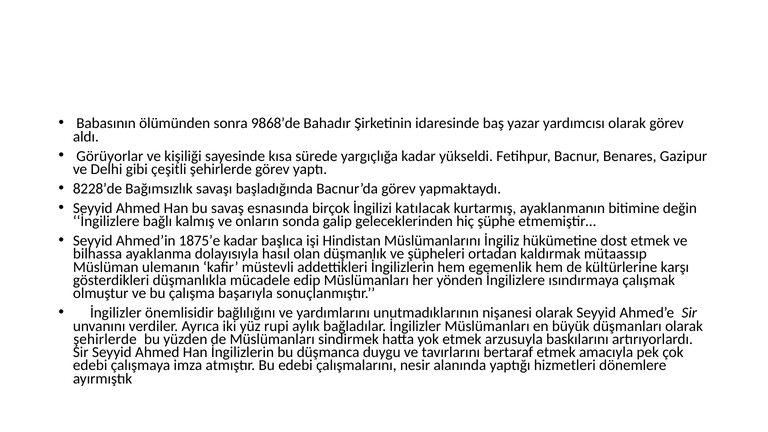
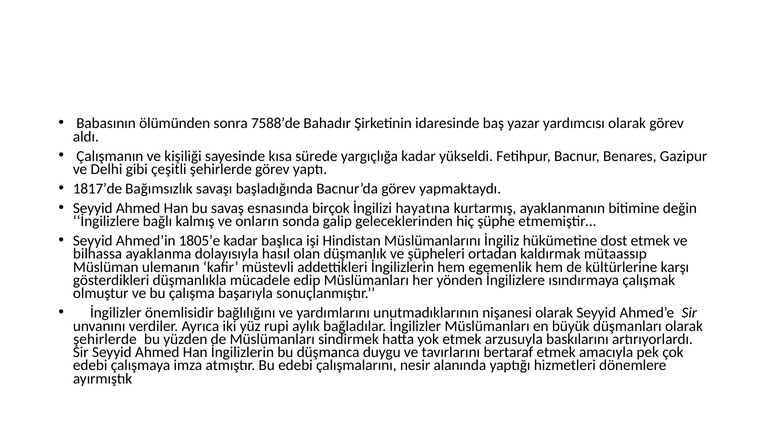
9868’de: 9868’de -> 7588’de (276, 123)
Görüyorlar: Görüyorlar -> Çalışmanın (110, 156)
8228’de: 8228’de -> 1817’de (97, 189)
katılacak: katılacak -> hayatına (423, 208)
1875’e: 1875’e -> 1805’e (200, 241)
